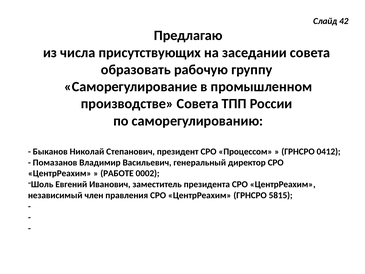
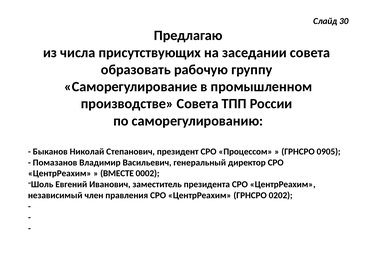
42: 42 -> 30 (344, 21)
0412: 0412 -> 0905 (329, 151)
РАБОТЕ: РАБОТЕ -> ВМЕСТЕ (117, 173)
5815: 5815 -> 0202 (281, 195)
